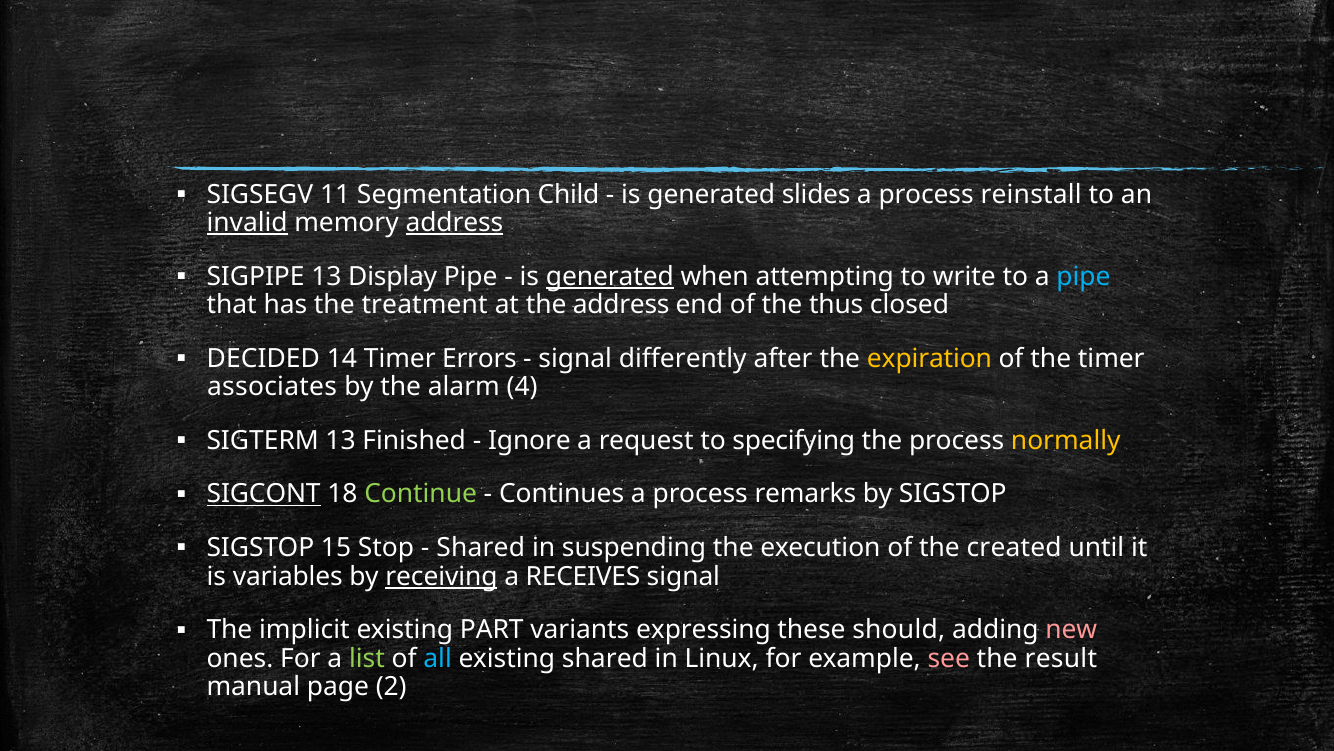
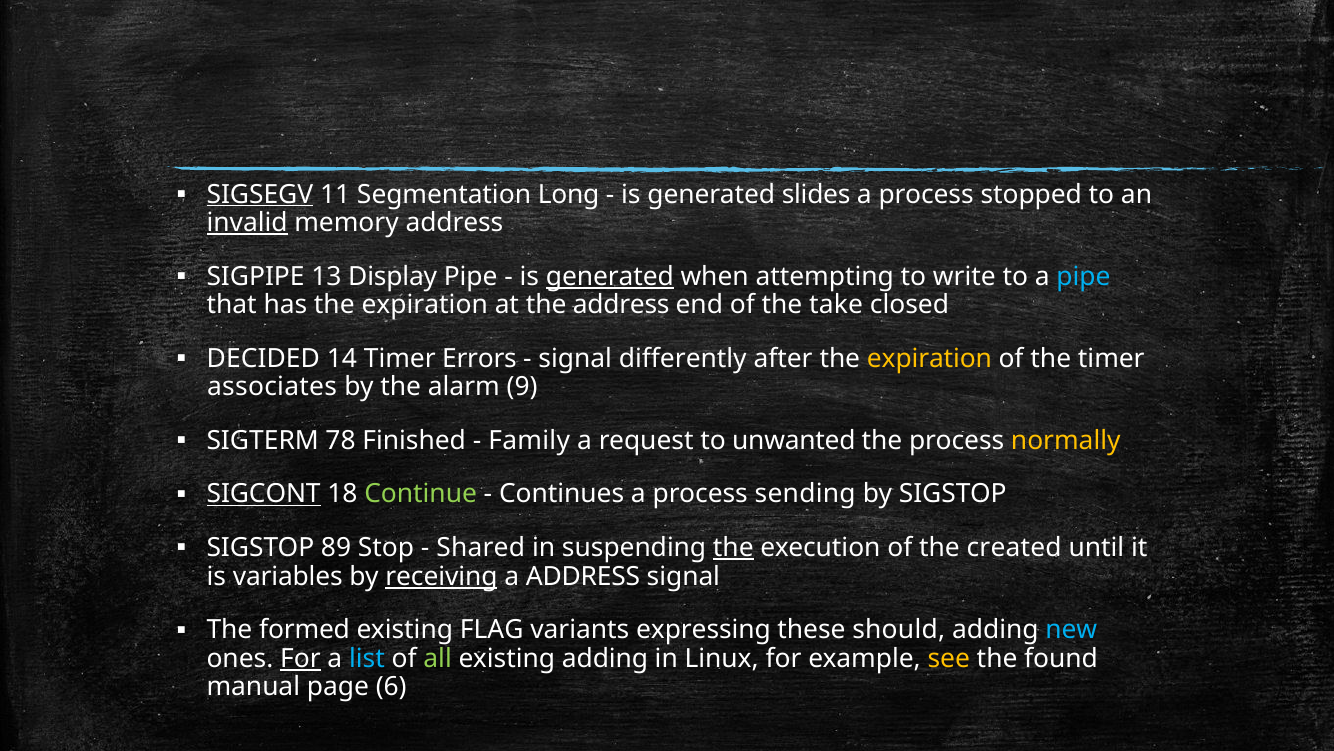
SIGSEGV underline: none -> present (260, 194)
Child: Child -> Long (569, 194)
reinstall: reinstall -> stopped (1031, 194)
address underline: present -> none (454, 223)
has the treatment: treatment -> expiration (425, 305)
thus: thus -> take (836, 305)
4: 4 -> 9 (522, 387)
SIGTERM 13: 13 -> 78 (341, 440)
Ignore: Ignore -> Family (529, 440)
specifying: specifying -> unwanted (794, 440)
remarks: remarks -> sending (805, 494)
15: 15 -> 89 (336, 548)
the underline: none -> present (733, 548)
a RECEIVES: RECEIVES -> ADDRESS (583, 576)
implicit: implicit -> formed (305, 630)
PART: PART -> FLAG (492, 630)
new colour: pink -> light blue (1071, 630)
For underline: none -> present (300, 658)
list colour: light green -> light blue (367, 658)
all colour: light blue -> light green (438, 658)
existing shared: shared -> adding (605, 658)
see colour: pink -> yellow (949, 658)
result: result -> found (1061, 658)
2: 2 -> 6 (391, 687)
